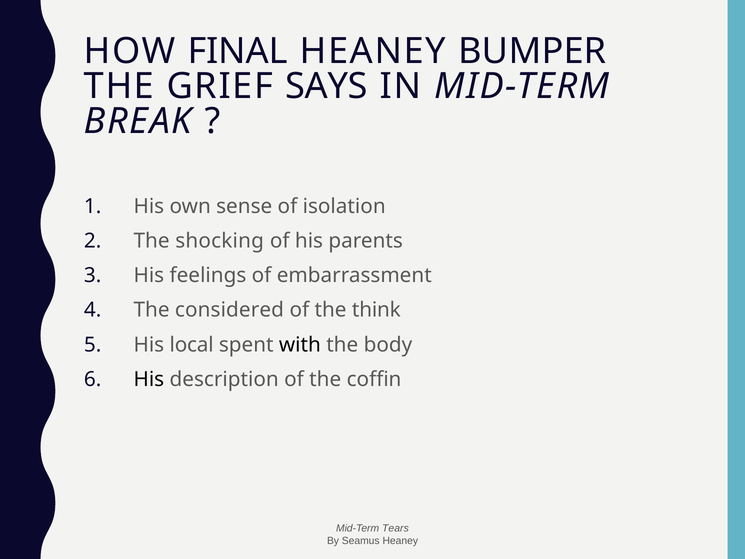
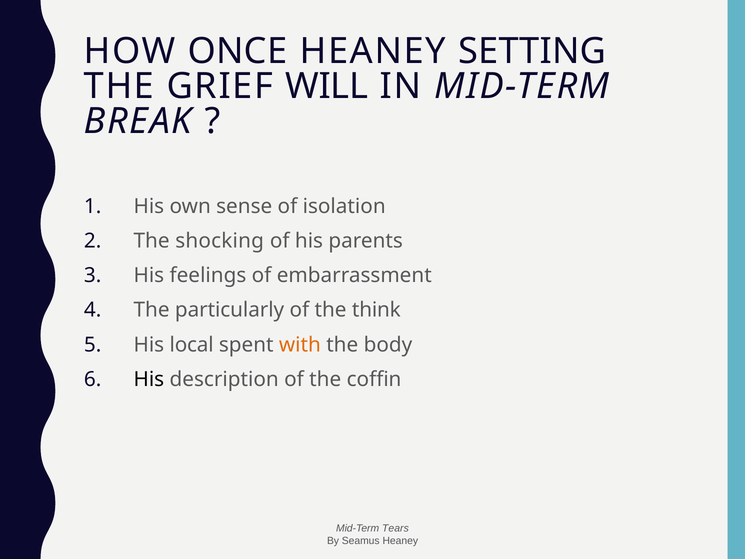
FINAL: FINAL -> ONCE (238, 51)
BUMPER: BUMPER -> SETTING (532, 51)
SAYS: SAYS -> WILL (327, 86)
considered: considered -> particularly (230, 310)
with colour: black -> orange (300, 345)
